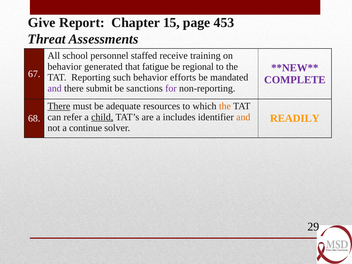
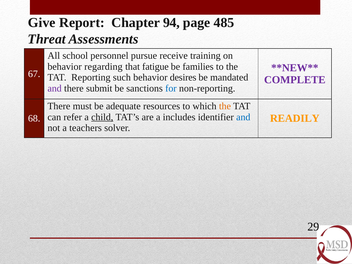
15: 15 -> 94 (171, 23)
453: 453 -> 485 (224, 23)
staffed: staffed -> pursue (144, 56)
generated: generated -> regarding (103, 67)
regional: regional -> families (198, 67)
efforts: efforts -> desires (183, 77)
for colour: purple -> blue (171, 88)
There underline: present -> none (59, 106)
and colour: orange -> blue (243, 117)
continue: continue -> teachers (86, 128)
